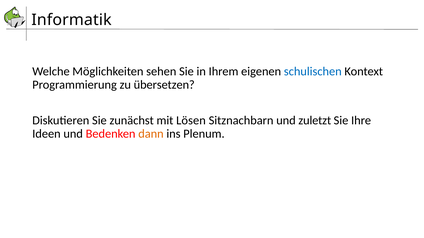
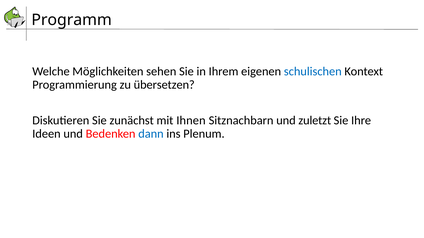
Informatik: Informatik -> Programm (72, 20)
Lösen: Lösen -> Ihnen (191, 121)
dann colour: orange -> blue (151, 134)
